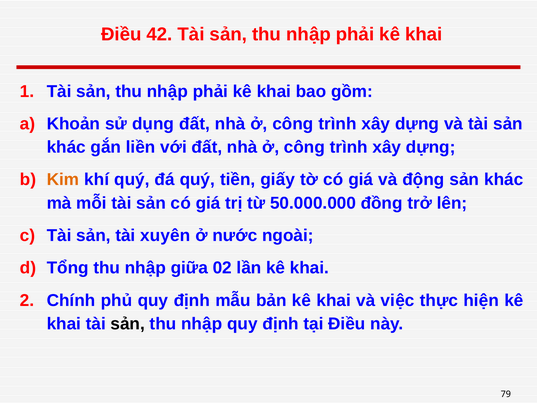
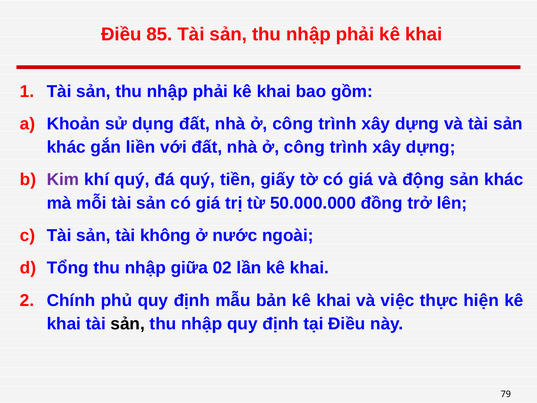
42: 42 -> 85 (160, 34)
Kim colour: orange -> purple (63, 180)
xuyên: xuyên -> không (165, 235)
